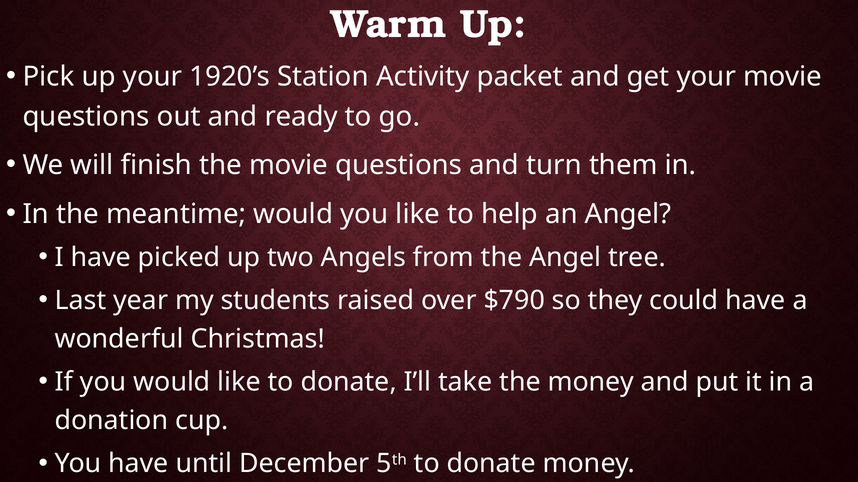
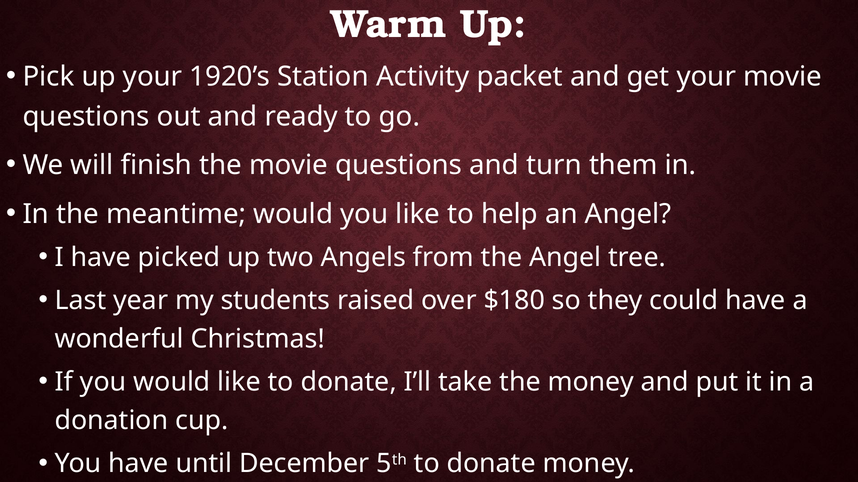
$790: $790 -> $180 (514, 301)
